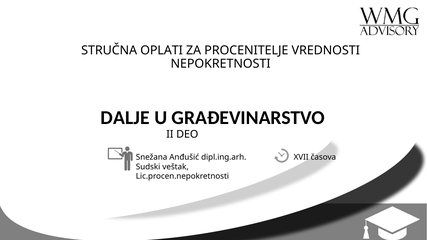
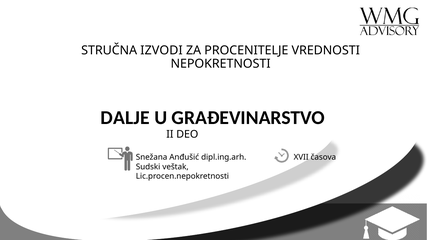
OPLATI: OPLATI -> IZVODI (161, 50)
